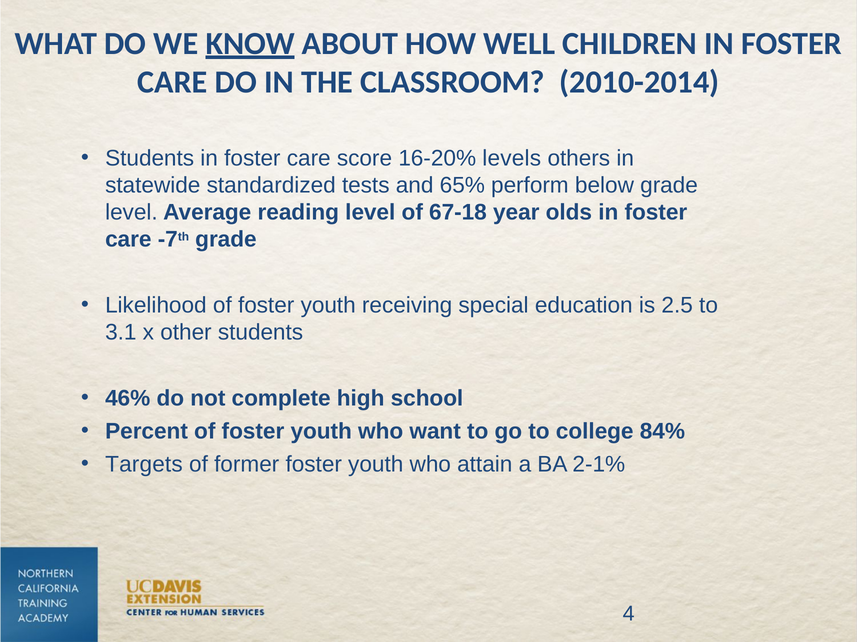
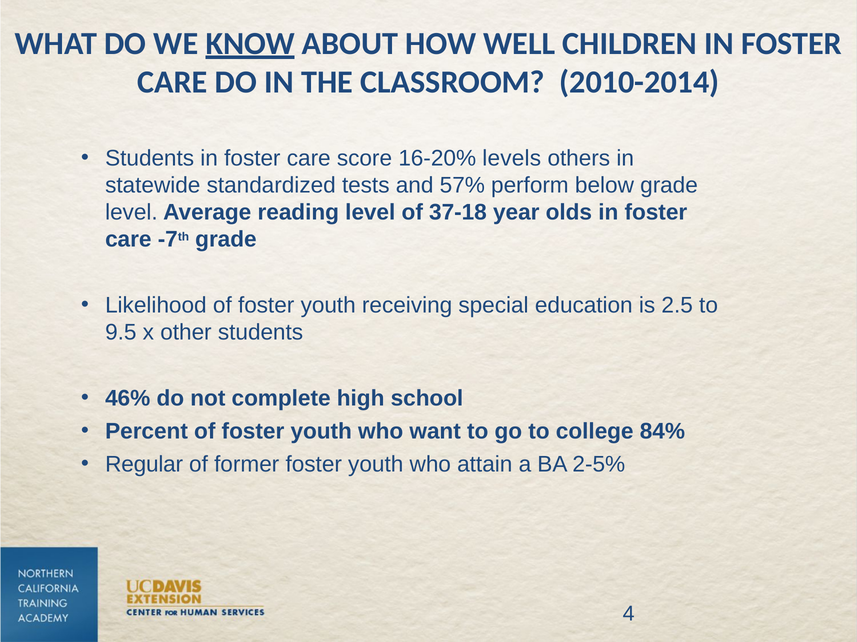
65%: 65% -> 57% (462, 185)
67-18: 67-18 -> 37-18 (458, 212)
3.1: 3.1 -> 9.5 (121, 333)
Targets: Targets -> Regular (144, 465)
2-1%: 2-1% -> 2-5% (599, 465)
